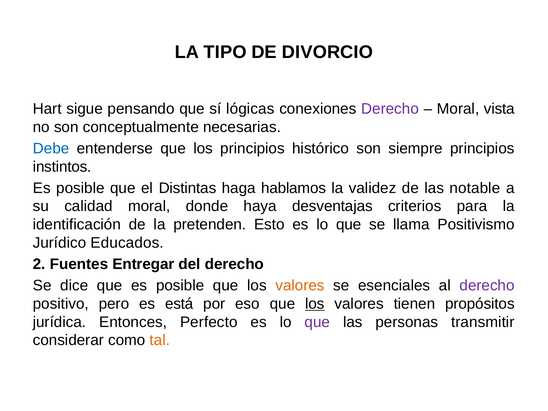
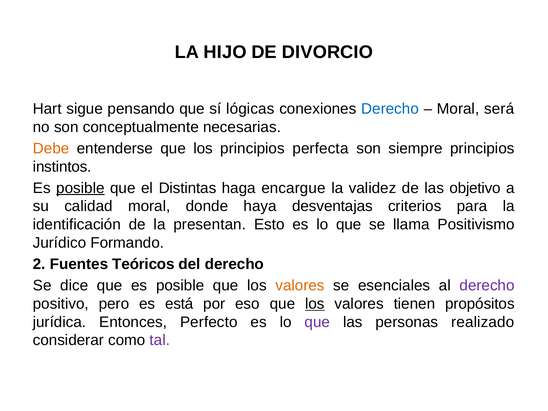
TIPO: TIPO -> HIJO (225, 52)
Derecho colour: purple -> blue (390, 109)
vista: vista -> será (499, 109)
Debe colour: blue -> orange (51, 148)
histórico: histórico -> perfecta (320, 148)
posible underline: none -> present (80, 188)
hablamos: hablamos -> encargue (293, 188)
notable: notable -> objetivo (475, 188)
pretenden: pretenden -> presentan (210, 225)
Educados: Educados -> Formando (127, 243)
Entregar: Entregar -> Teóricos (143, 264)
transmitir: transmitir -> realizado (483, 322)
tal colour: orange -> purple (160, 340)
